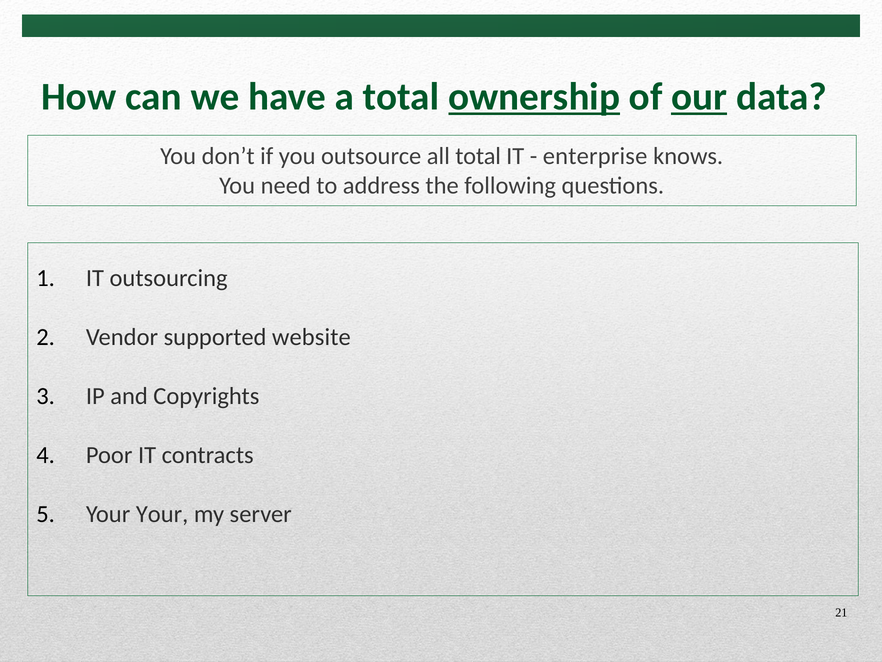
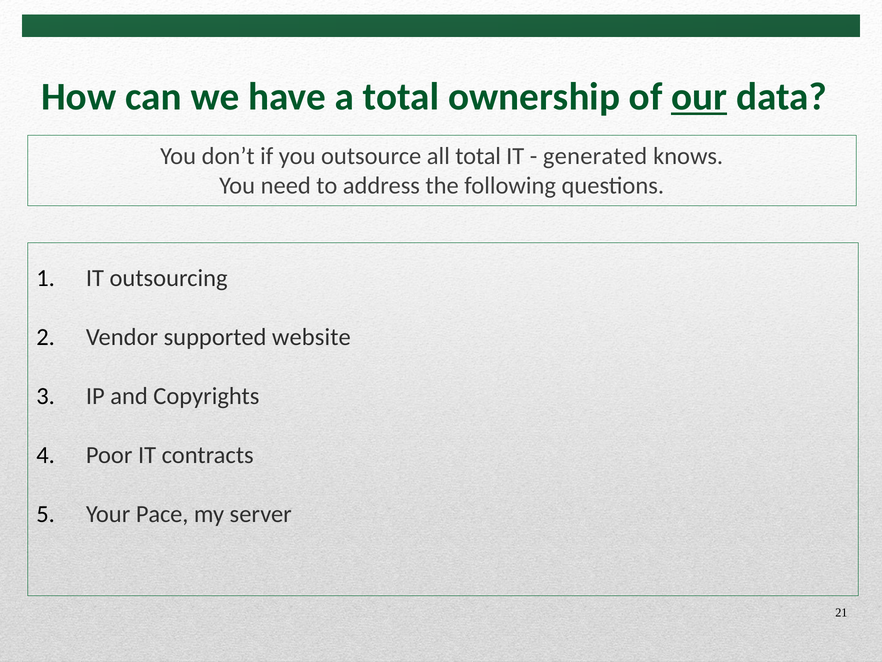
ownership underline: present -> none (534, 97)
enterprise: enterprise -> generated (595, 156)
Your Your: Your -> Pace (162, 514)
